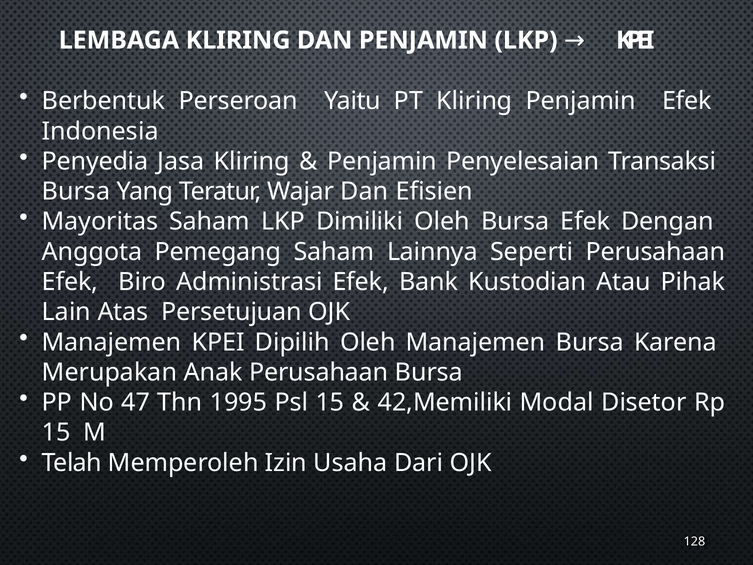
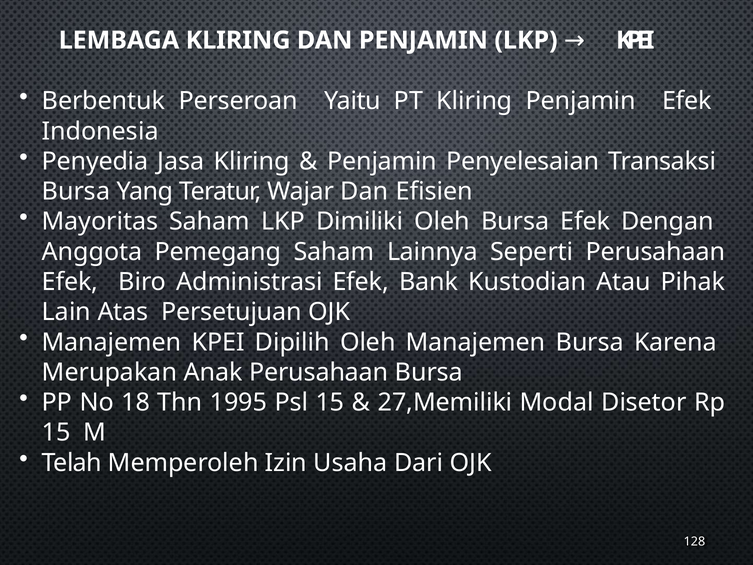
47: 47 -> 18 (136, 402)
42,Memiliki: 42,Memiliki -> 27,Memiliki (445, 402)
